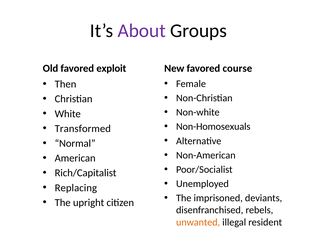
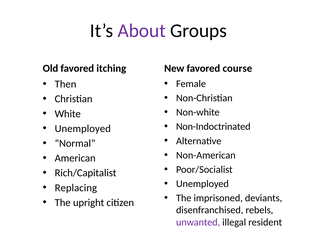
exploit: exploit -> itching (111, 68)
Non-Homosexuals: Non-Homosexuals -> Non-Indoctrinated (213, 127)
Transformed: Transformed -> Unemployed (83, 128)
unwanted colour: orange -> purple (198, 222)
